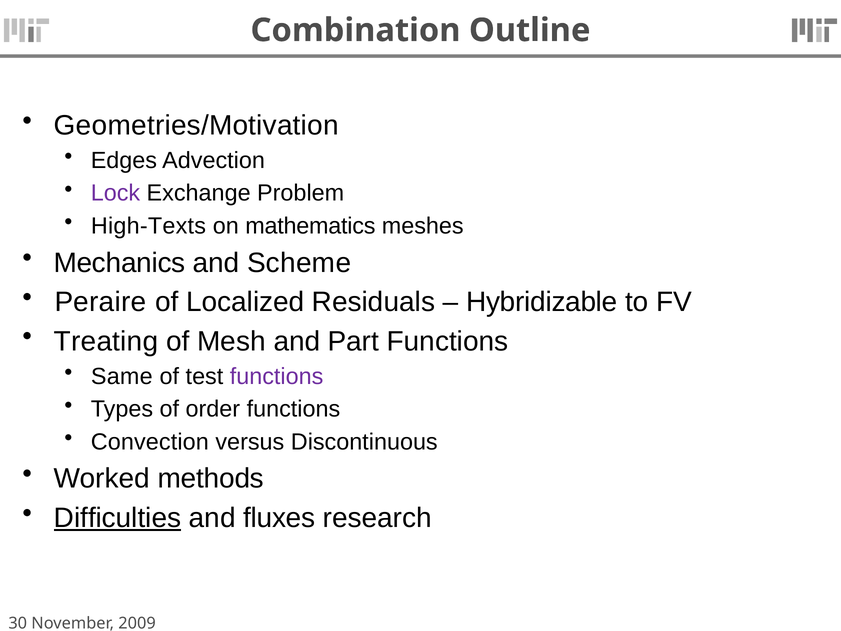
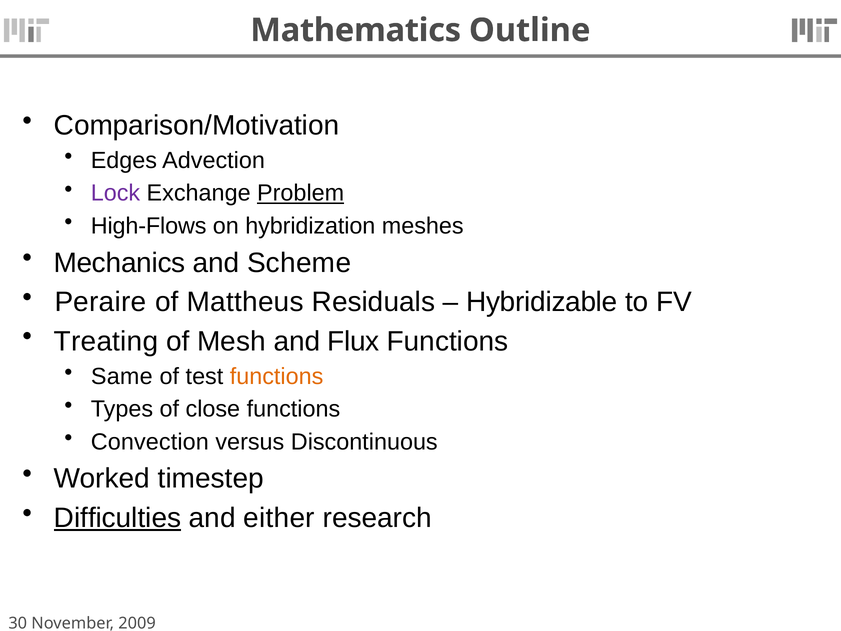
Combination: Combination -> Mathematics (356, 30)
Geometries/Motivation: Geometries/Motivation -> Comparison/Motivation (197, 125)
Problem underline: none -> present (301, 193)
High-Texts: High-Texts -> High-Flows (149, 226)
mathematics: mathematics -> hybridization (310, 226)
Localized: Localized -> Mattheus (245, 302)
Part: Part -> Flux (353, 341)
functions colour: purple -> orange (277, 376)
order: order -> close (213, 409)
methods: methods -> timestep (211, 479)
fluxes: fluxes -> either (279, 518)
